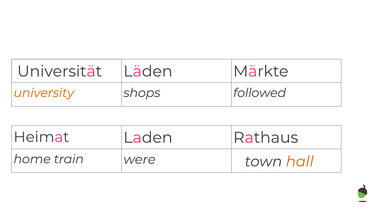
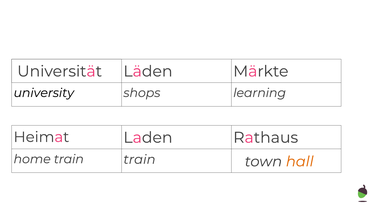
university colour: orange -> black (44, 93)
followed: followed -> learning (260, 93)
were: were -> train (139, 160)
